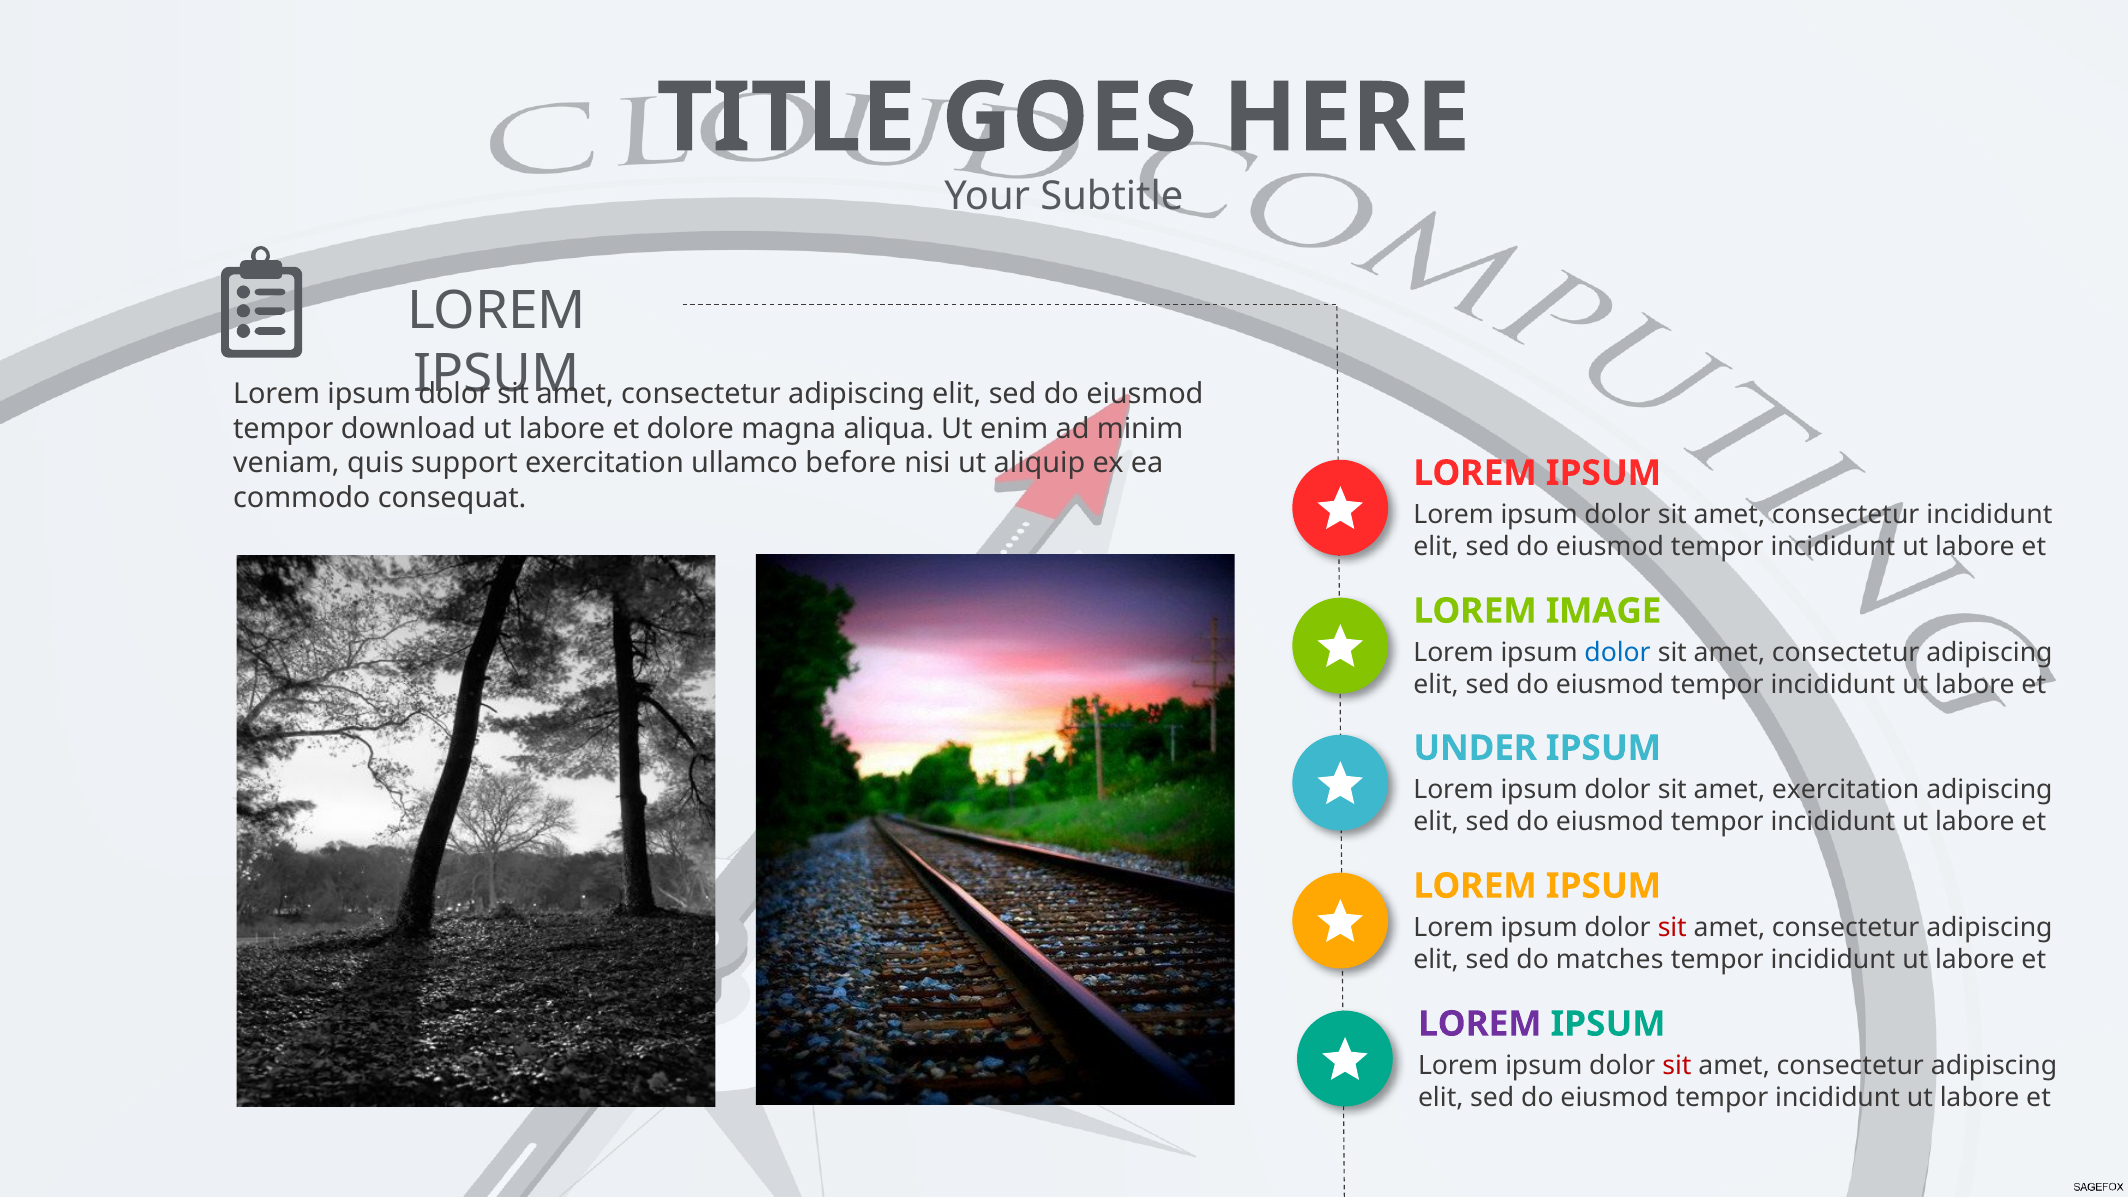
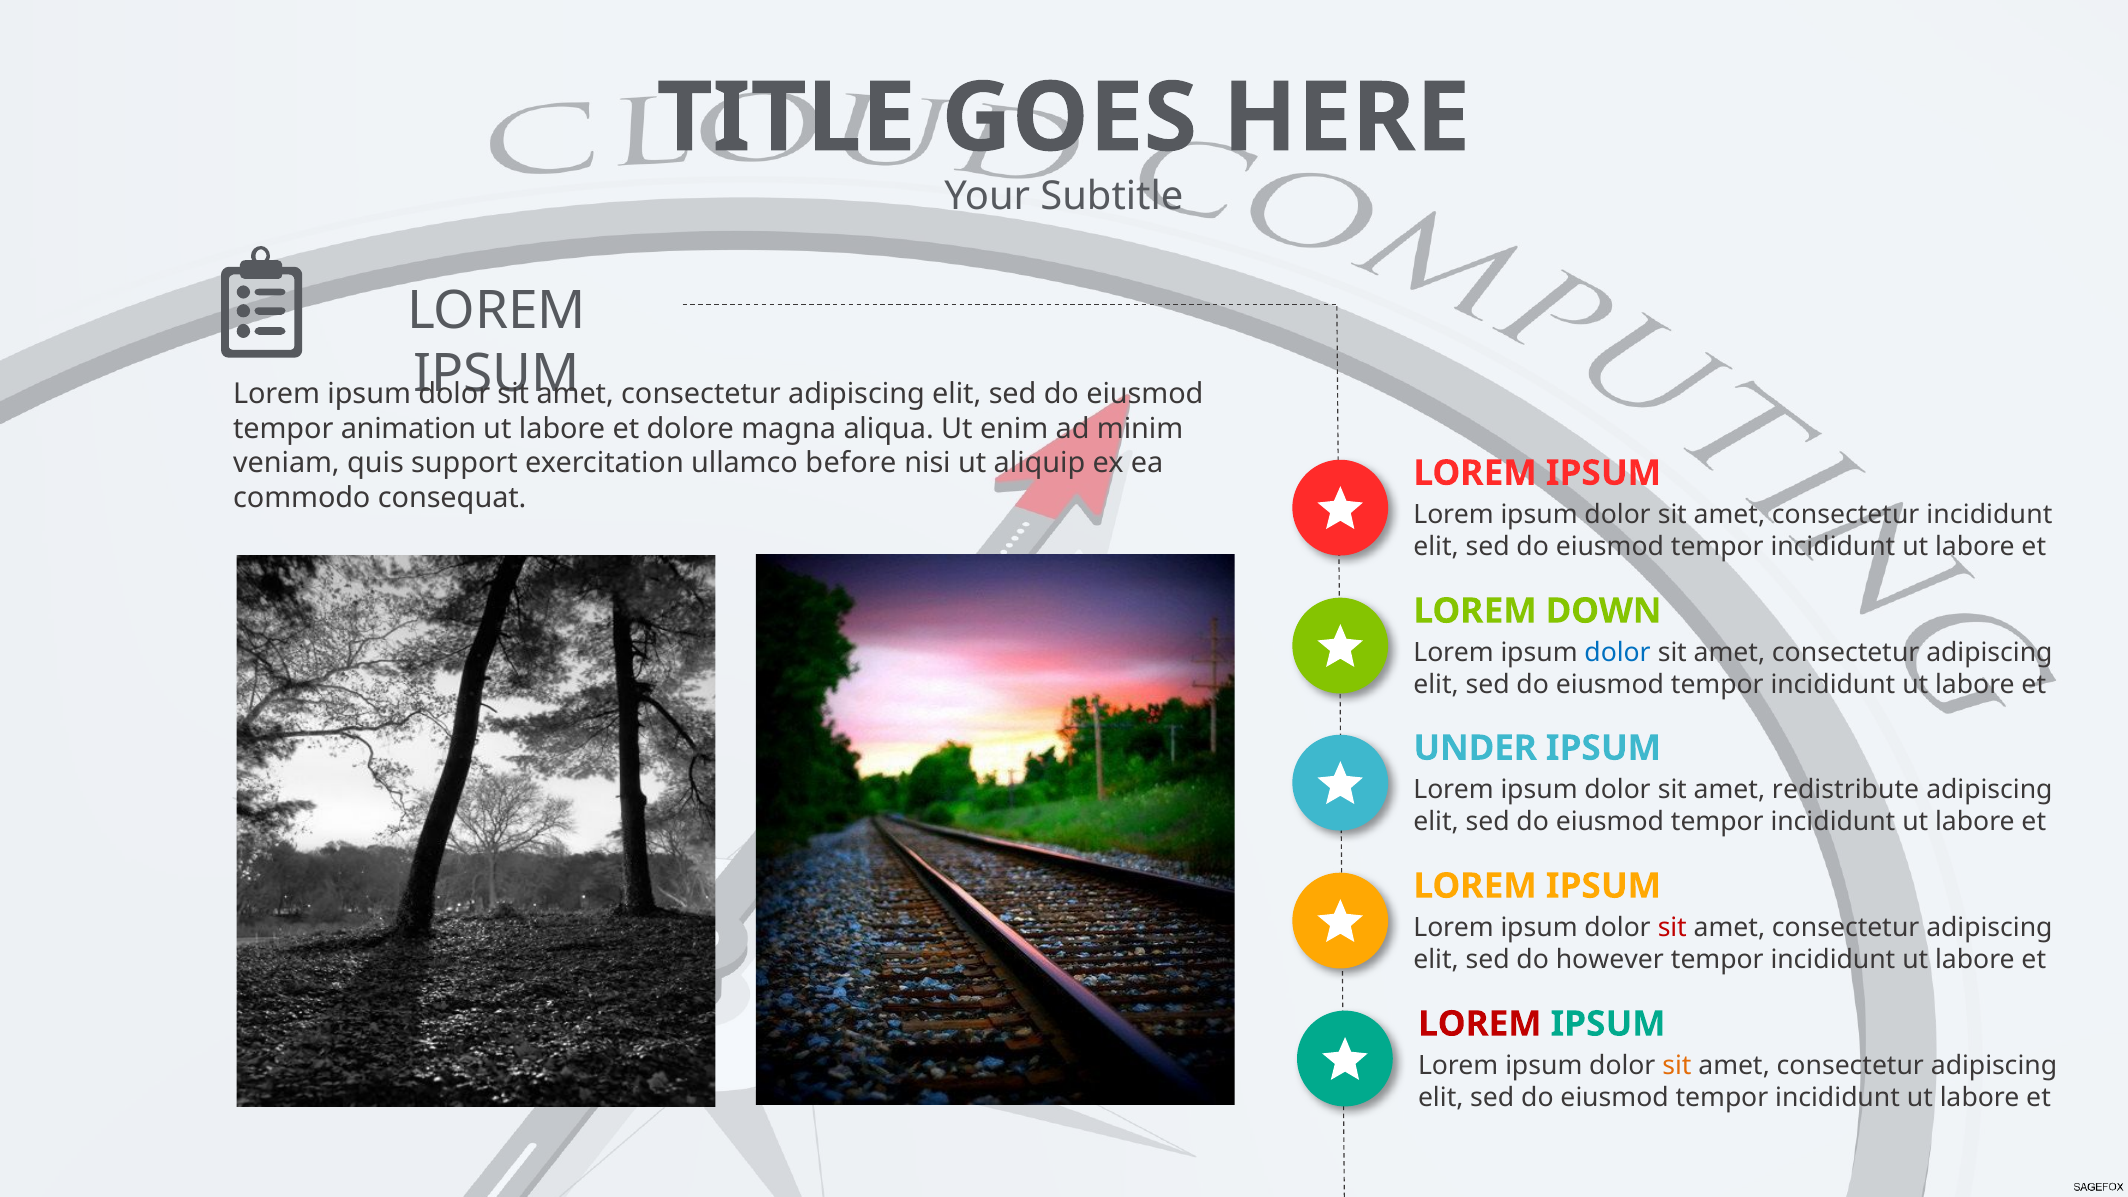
download: download -> animation (409, 429)
IMAGE: IMAGE -> DOWN (1604, 611)
amet exercitation: exercitation -> redistribute (1846, 790)
matches: matches -> however (1610, 960)
LOREM colour: purple -> red (1480, 1024)
sit colour: red -> orange (1677, 1066)
